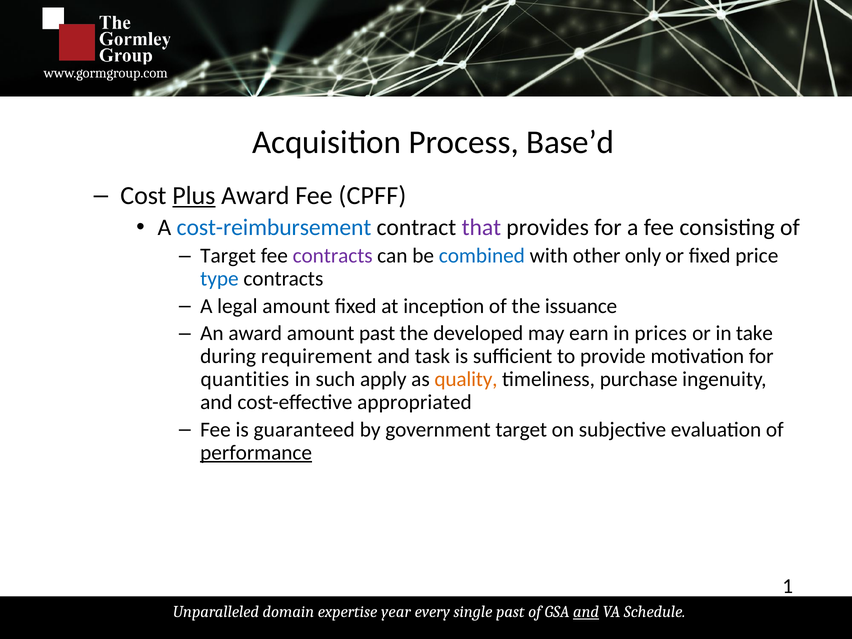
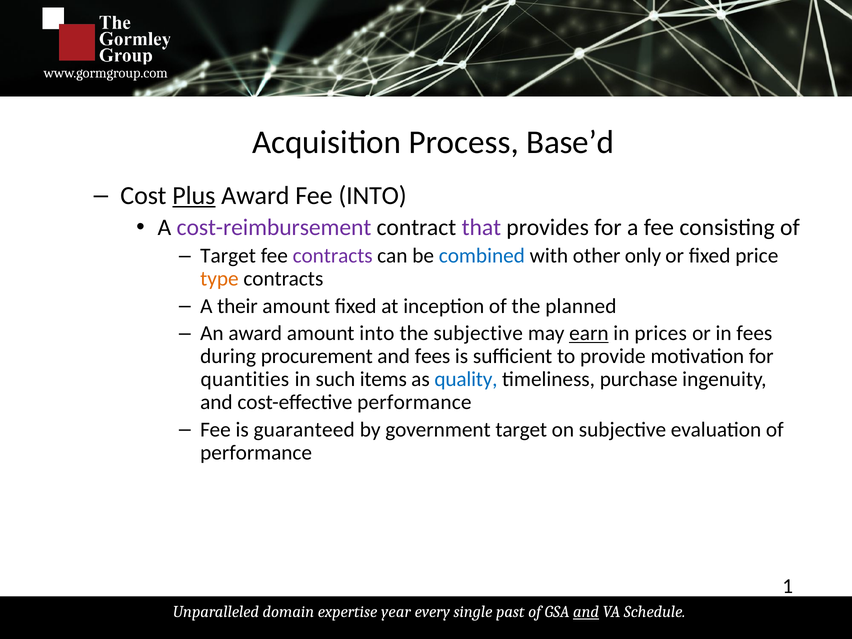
Fee CPFF: CPFF -> INTO (373, 196)
cost-reimbursement colour: blue -> purple (274, 227)
type colour: blue -> orange (219, 279)
legal: legal -> their (237, 306)
issuance: issuance -> planned (581, 306)
amount past: past -> into (377, 333)
the developed: developed -> subjective (478, 333)
earn underline: none -> present (589, 333)
in take: take -> fees (754, 333)
requirement: requirement -> procurement (317, 356)
and task: task -> fees (433, 356)
apply: apply -> items (383, 379)
quality colour: orange -> blue (466, 379)
cost-effective appropriated: appropriated -> performance (414, 402)
performance underline: present -> none (256, 453)
